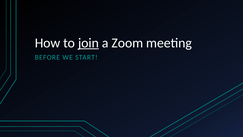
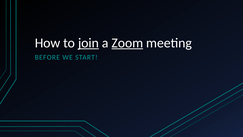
Zoom underline: none -> present (127, 43)
